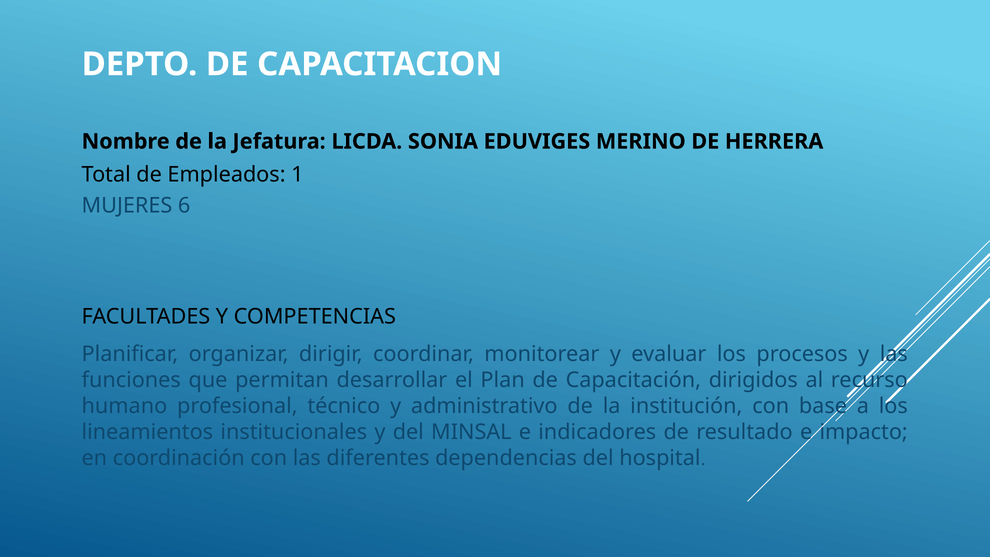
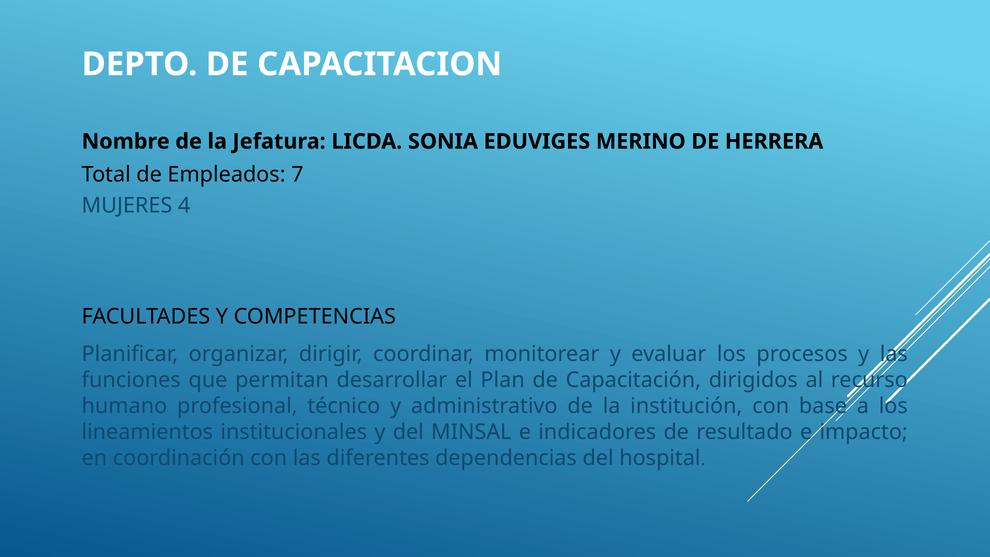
1: 1 -> 7 (297, 174)
6: 6 -> 4 (184, 205)
